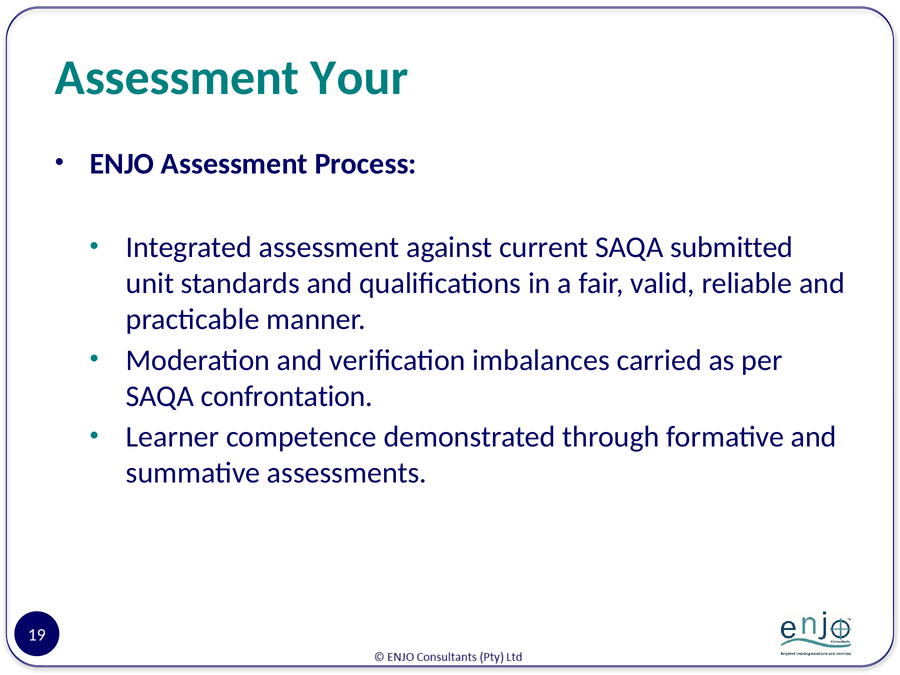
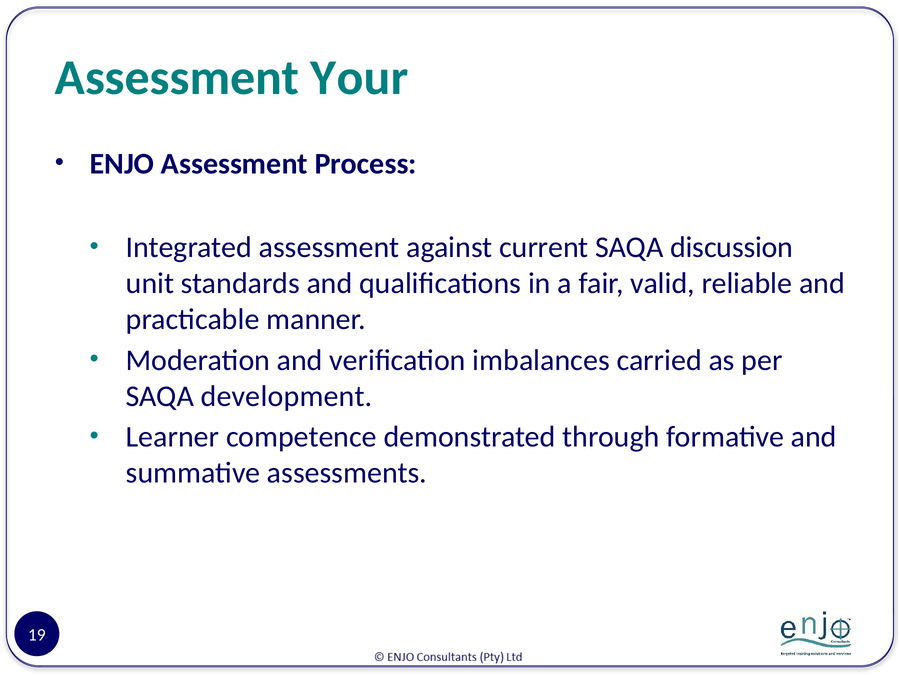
submitted: submitted -> discussion (732, 248)
confrontation: confrontation -> development (287, 396)
